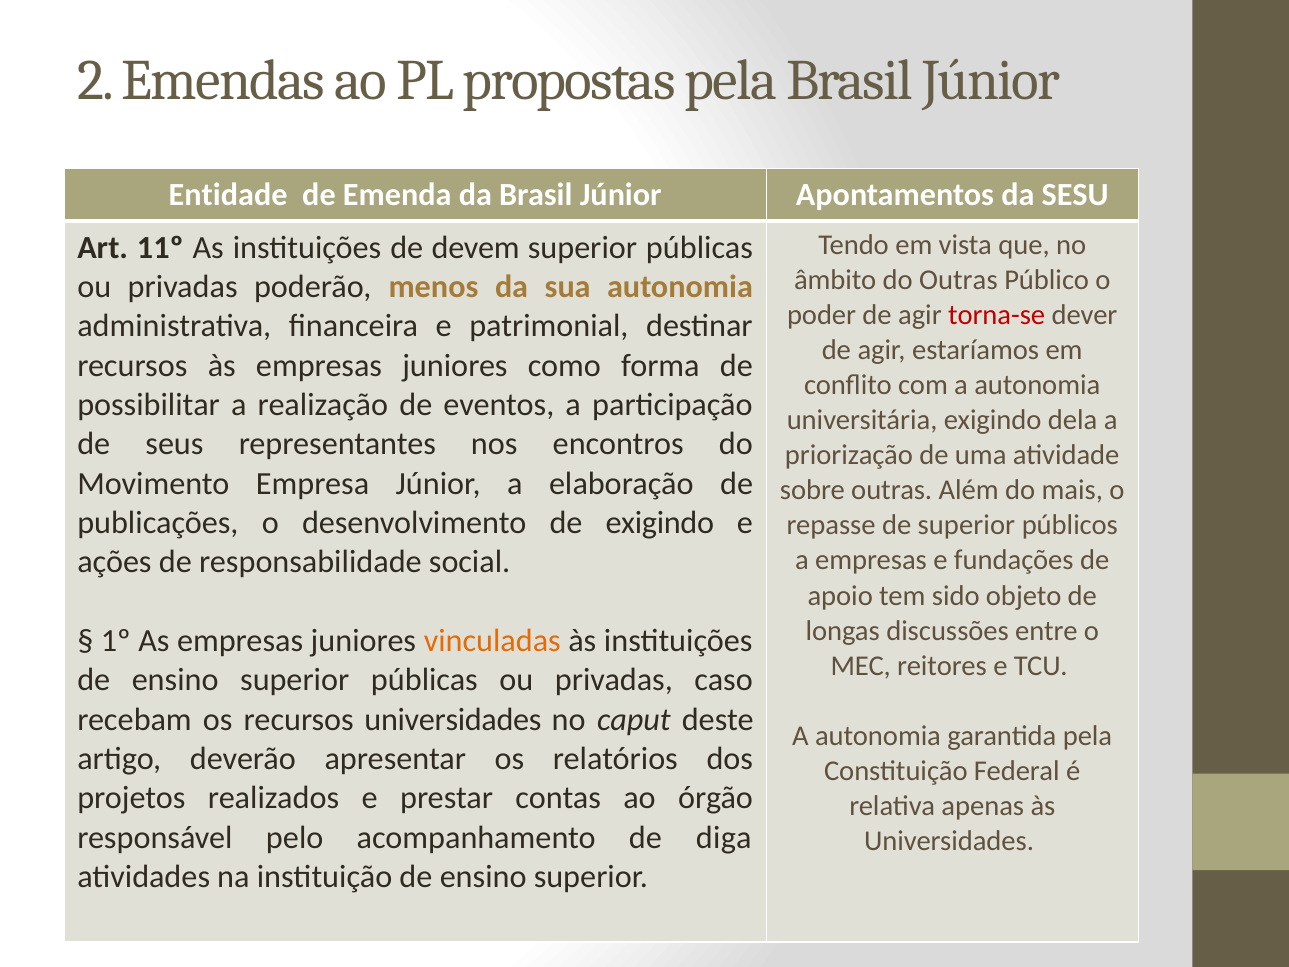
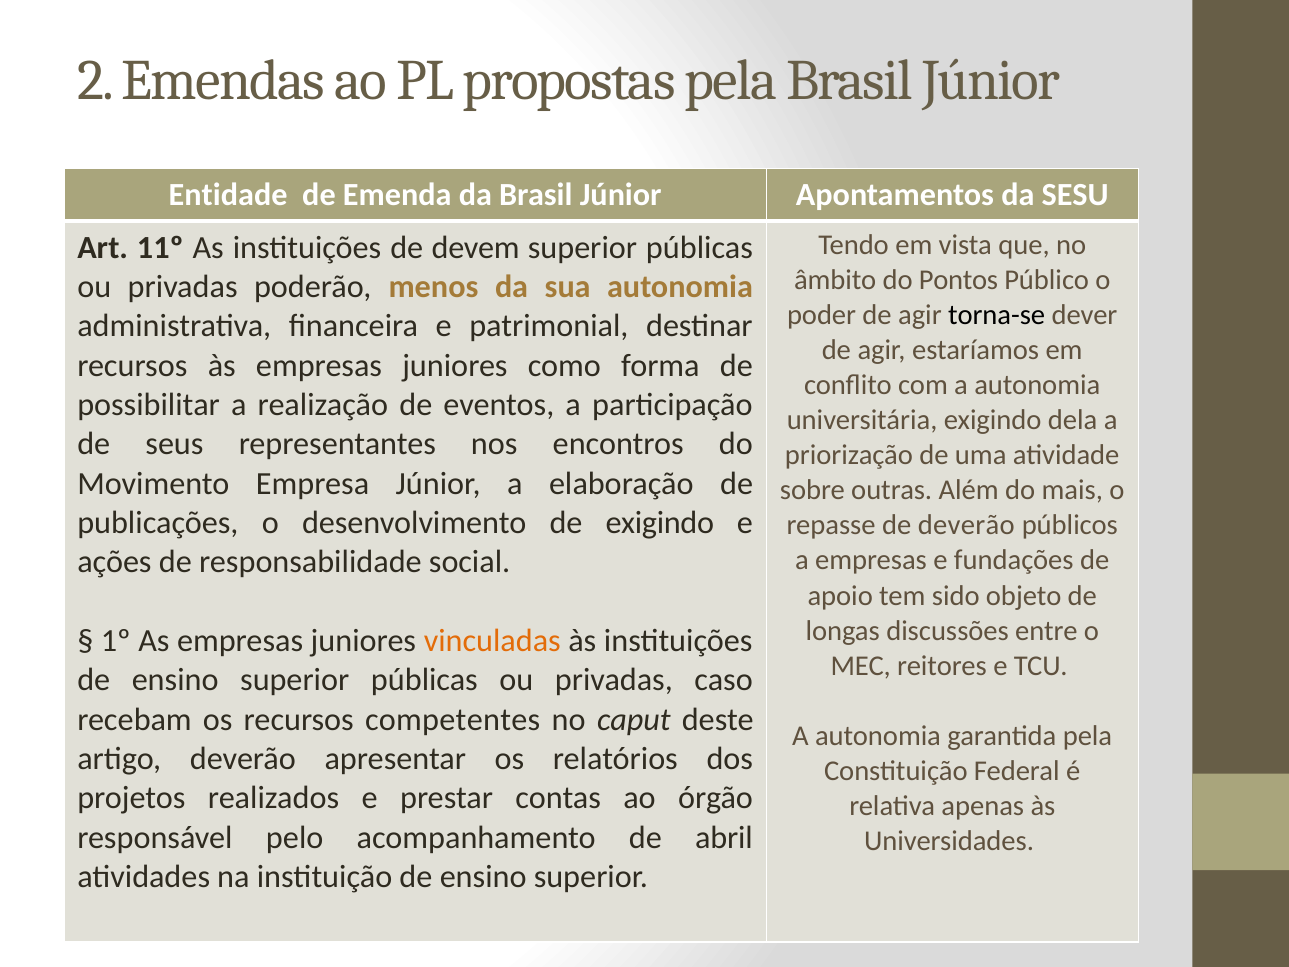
do Outras: Outras -> Pontos (959, 280)
torna-se colour: red -> black (997, 315)
de superior: superior -> deverão (966, 525)
recursos universidades: universidades -> competentes (453, 719)
diga: diga -> abril (724, 837)
